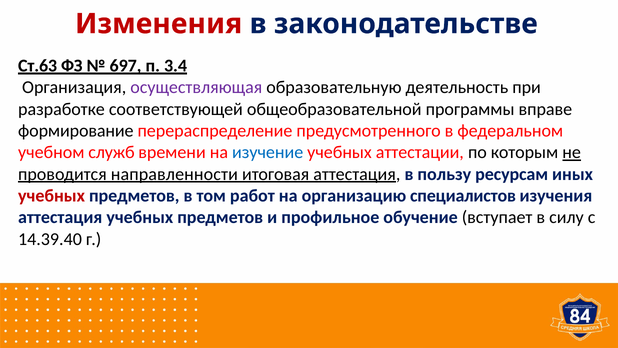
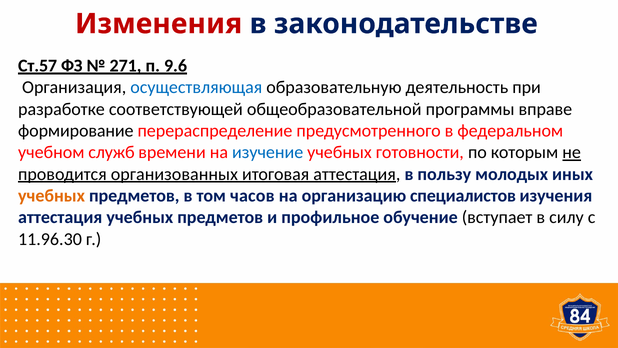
Ст.63: Ст.63 -> Ст.57 (38, 66)
697: 697 -> 271 (126, 66)
3.4: 3.4 -> 9.6 (176, 66)
осуществляющая colour: purple -> blue (196, 87)
аттестации: аттестации -> готовности (420, 152)
направленности: направленности -> организованных (174, 174)
ресурсам: ресурсам -> молодых (512, 174)
учебных colour: red -> orange (52, 196)
работ: работ -> часов (252, 196)
14.39.40: 14.39.40 -> 11.96.30 (50, 239)
